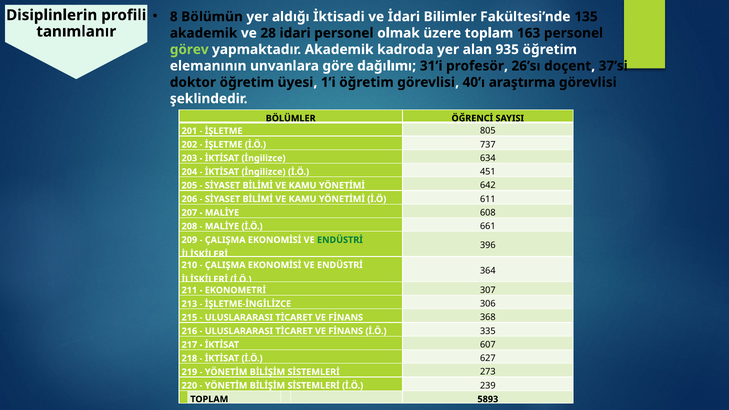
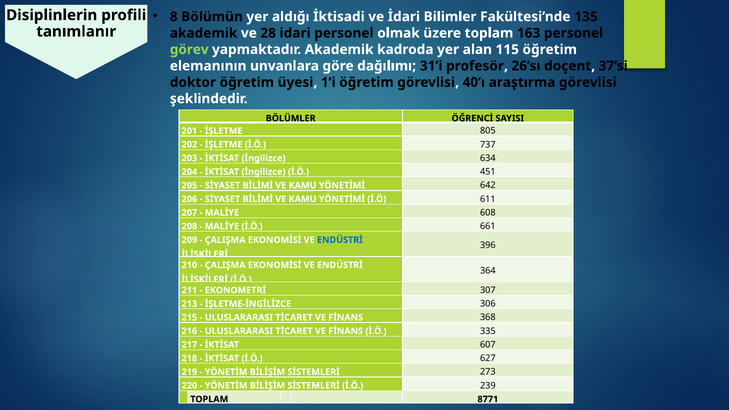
935: 935 -> 115 (507, 50)
ENDÜSTRİ colour: green -> blue (340, 240)
5893: 5893 -> 8771 (488, 399)
